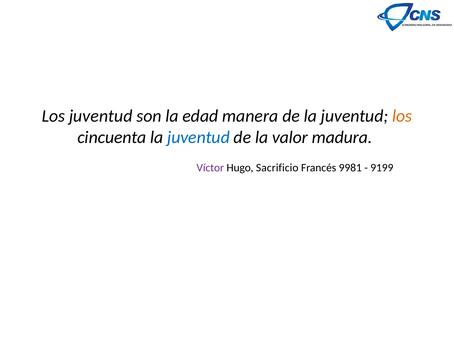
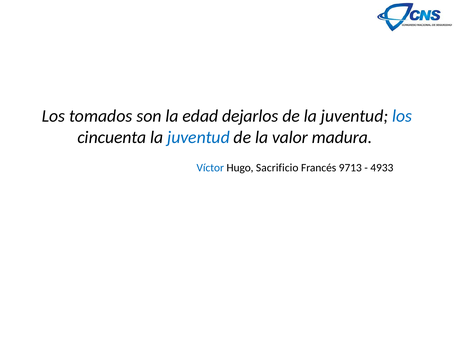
Los juventud: juventud -> tomados (101, 116)
manera: manera -> dejarlos (250, 116)
los colour: orange -> blue (402, 116)
Víctor colour: purple -> blue (210, 168)
9981: 9981 -> 9713 (350, 168)
9199: 9199 -> 4933 (382, 168)
